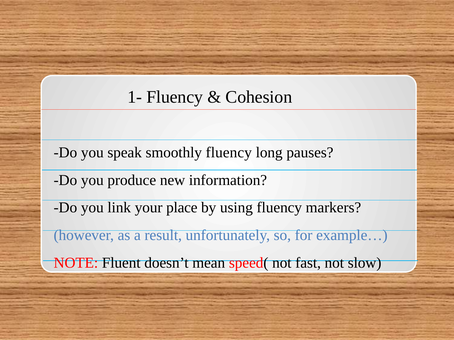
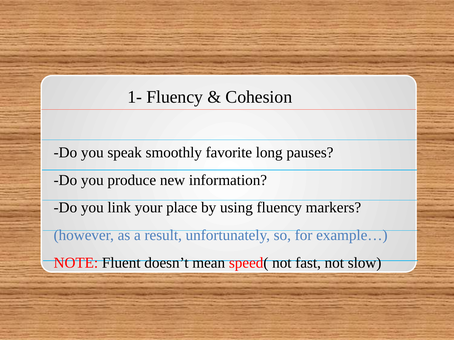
smoothly fluency: fluency -> favorite (229, 153)
